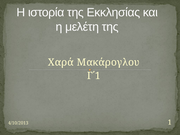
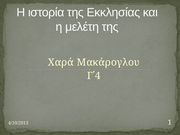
Γ΄1: Γ΄1 -> Γ΄4 (94, 76)
